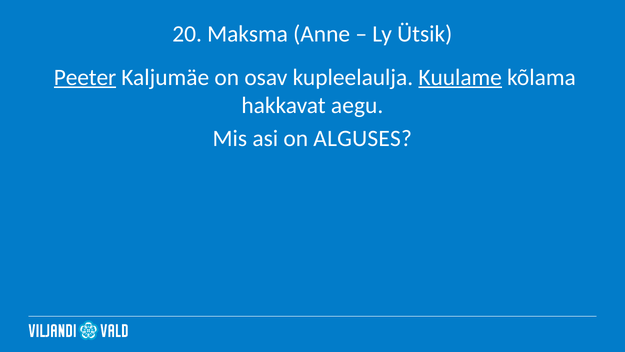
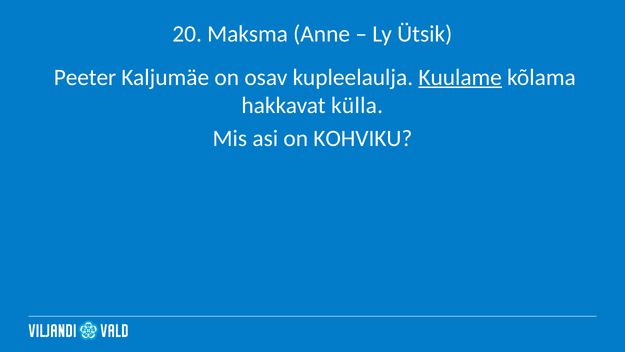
Peeter underline: present -> none (85, 77)
aegu: aegu -> külla (357, 105)
ALGUSES: ALGUSES -> KOHVIKU (363, 138)
